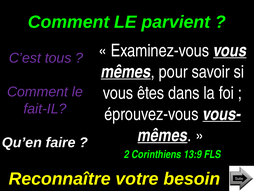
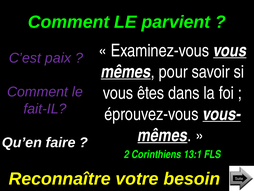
tous: tous -> paix (58, 58)
13:9: 13:9 -> 13:1 (193, 154)
